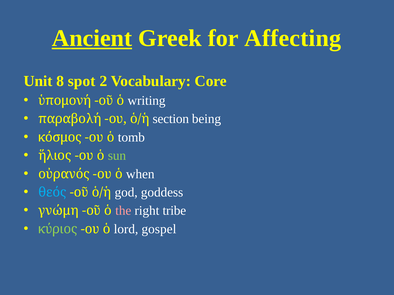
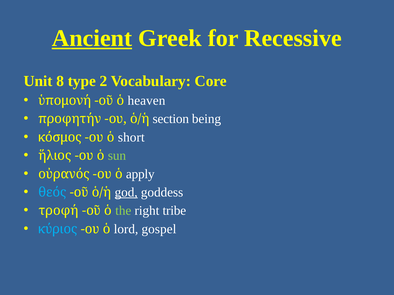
Affecting: Affecting -> Recessive (293, 38)
spot: spot -> type (82, 81)
writing: writing -> heaven (146, 101)
παραβολή: παραβολή -> προφητήν (70, 119)
tomb: tomb -> short (131, 137)
when: when -> apply (140, 174)
god underline: none -> present (126, 193)
γνώμη: γνώμη -> τροφή (59, 211)
the colour: pink -> light green (123, 211)
κύριος colour: light green -> light blue (58, 229)
